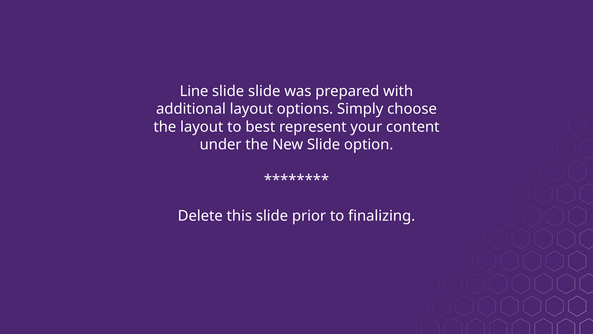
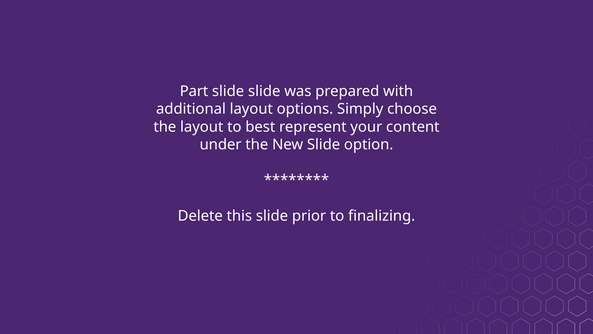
Line: Line -> Part (194, 91)
